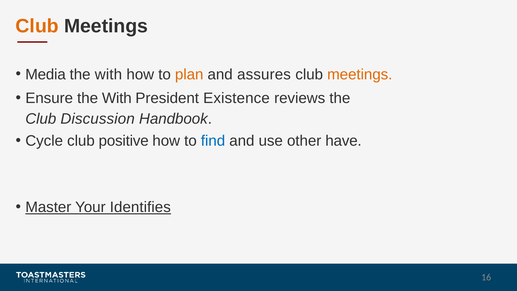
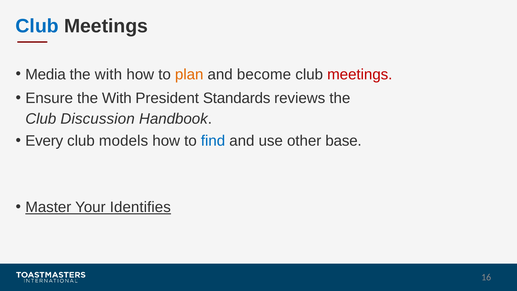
Club colour: orange -> blue (37, 26)
assures: assures -> become (264, 74)
meetings colour: orange -> red (360, 74)
Existence: Existence -> Standards (237, 98)
Cycle: Cycle -> Every (44, 141)
positive: positive -> models (124, 141)
have: have -> base (344, 141)
